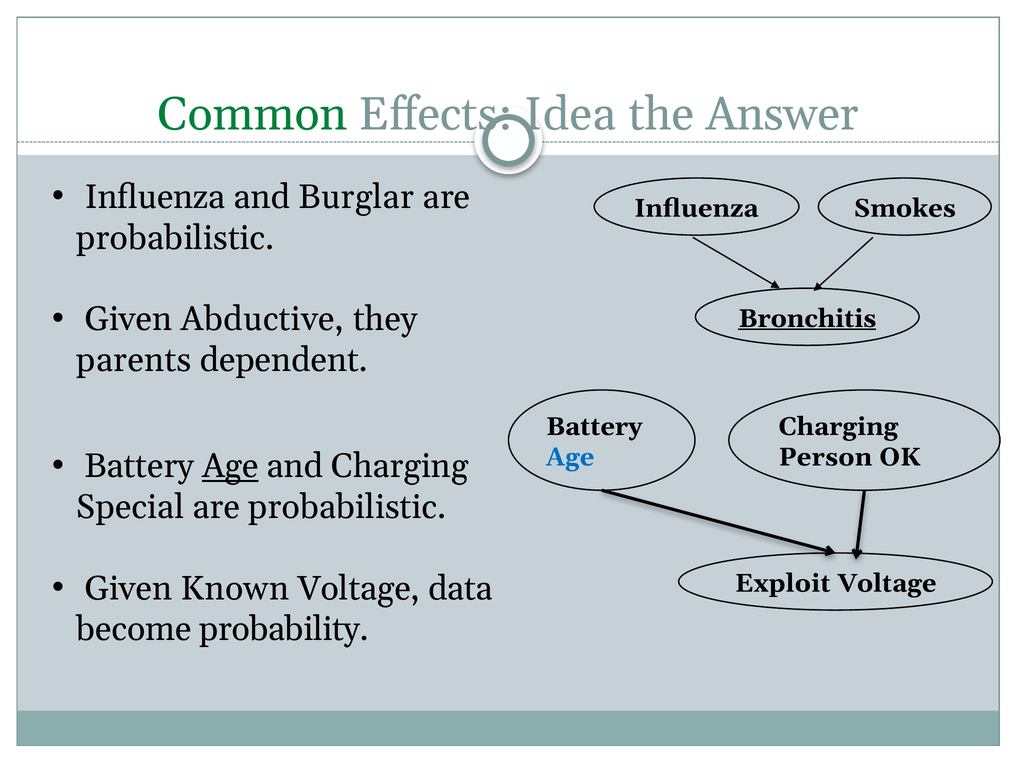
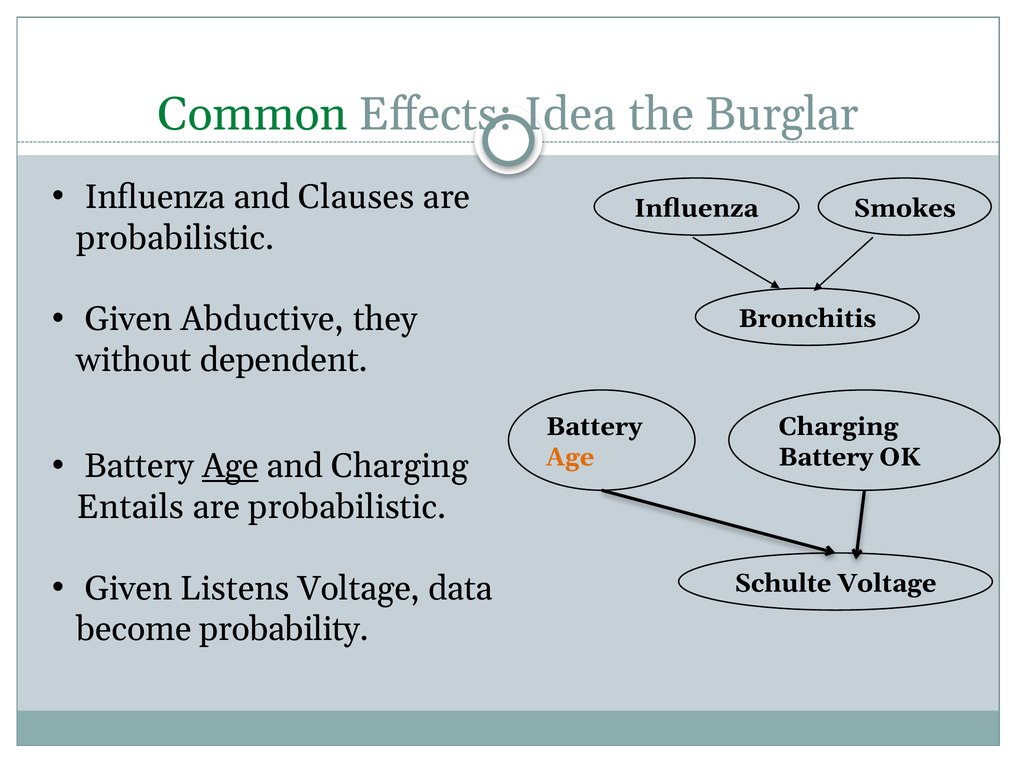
Answer: Answer -> Burglar (782, 114)
Burglar: Burglar -> Clauses (356, 197)
Bronchitis underline: present -> none (807, 318)
parents: parents -> without (134, 360)
Age colour: blue -> orange (570, 457)
Person: Person -> Battery (826, 457)
Special: Special -> Entails (130, 507)
Known: Known -> Listens (235, 588)
Exploit: Exploit -> Schulte (783, 583)
